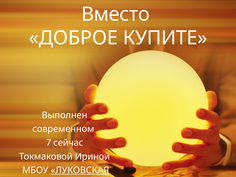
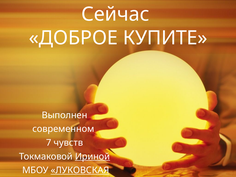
Вместо: Вместо -> Сейчас (115, 14)
сейчас: сейчас -> чувств (68, 143)
Ириной underline: none -> present (92, 156)
